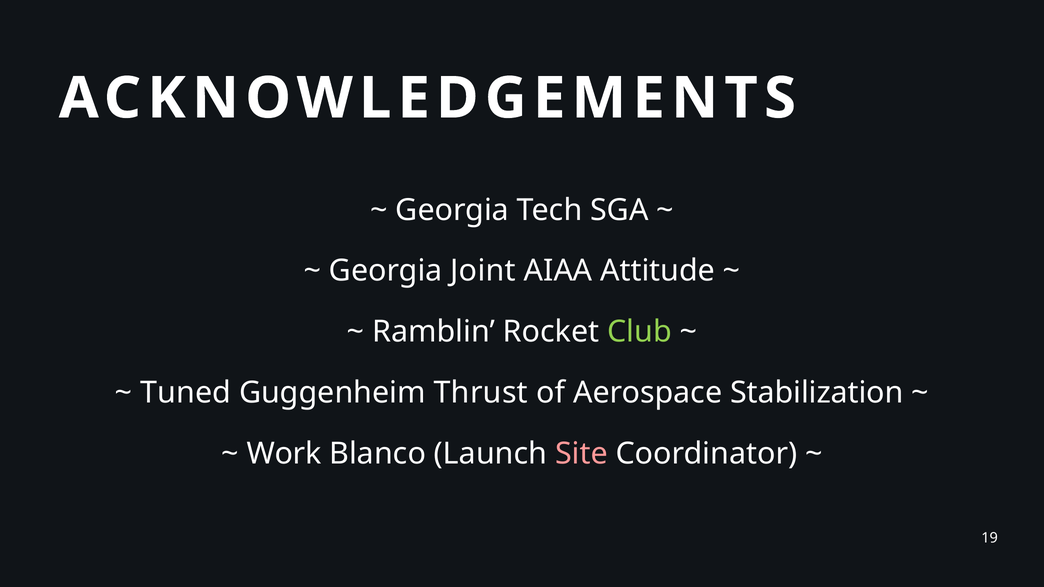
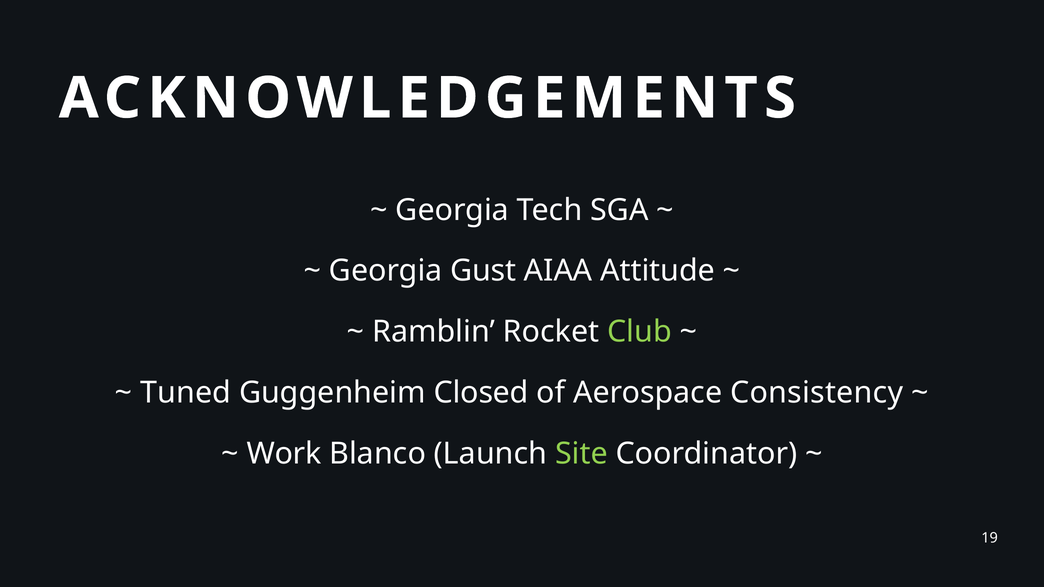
Joint: Joint -> Gust (483, 271)
Thrust: Thrust -> Closed (481, 393)
Stabilization: Stabilization -> Consistency (817, 393)
Site colour: pink -> light green (581, 454)
